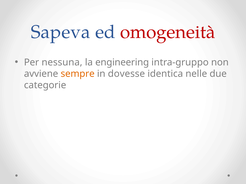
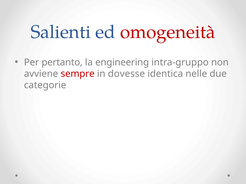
Sapeva: Sapeva -> Salienti (61, 32)
nessuna: nessuna -> pertanto (62, 62)
sempre colour: orange -> red (78, 74)
